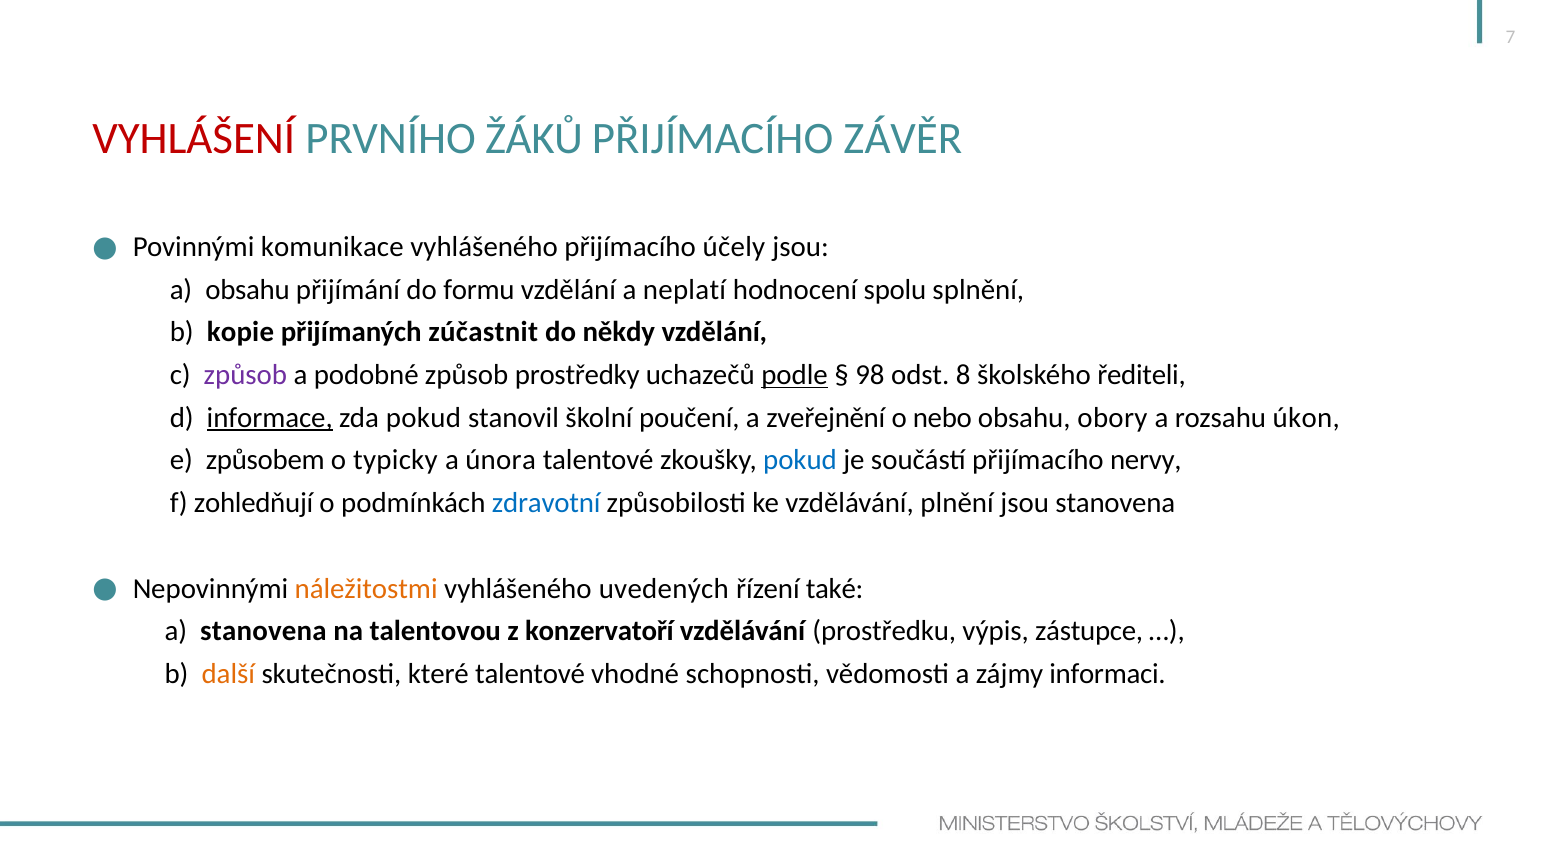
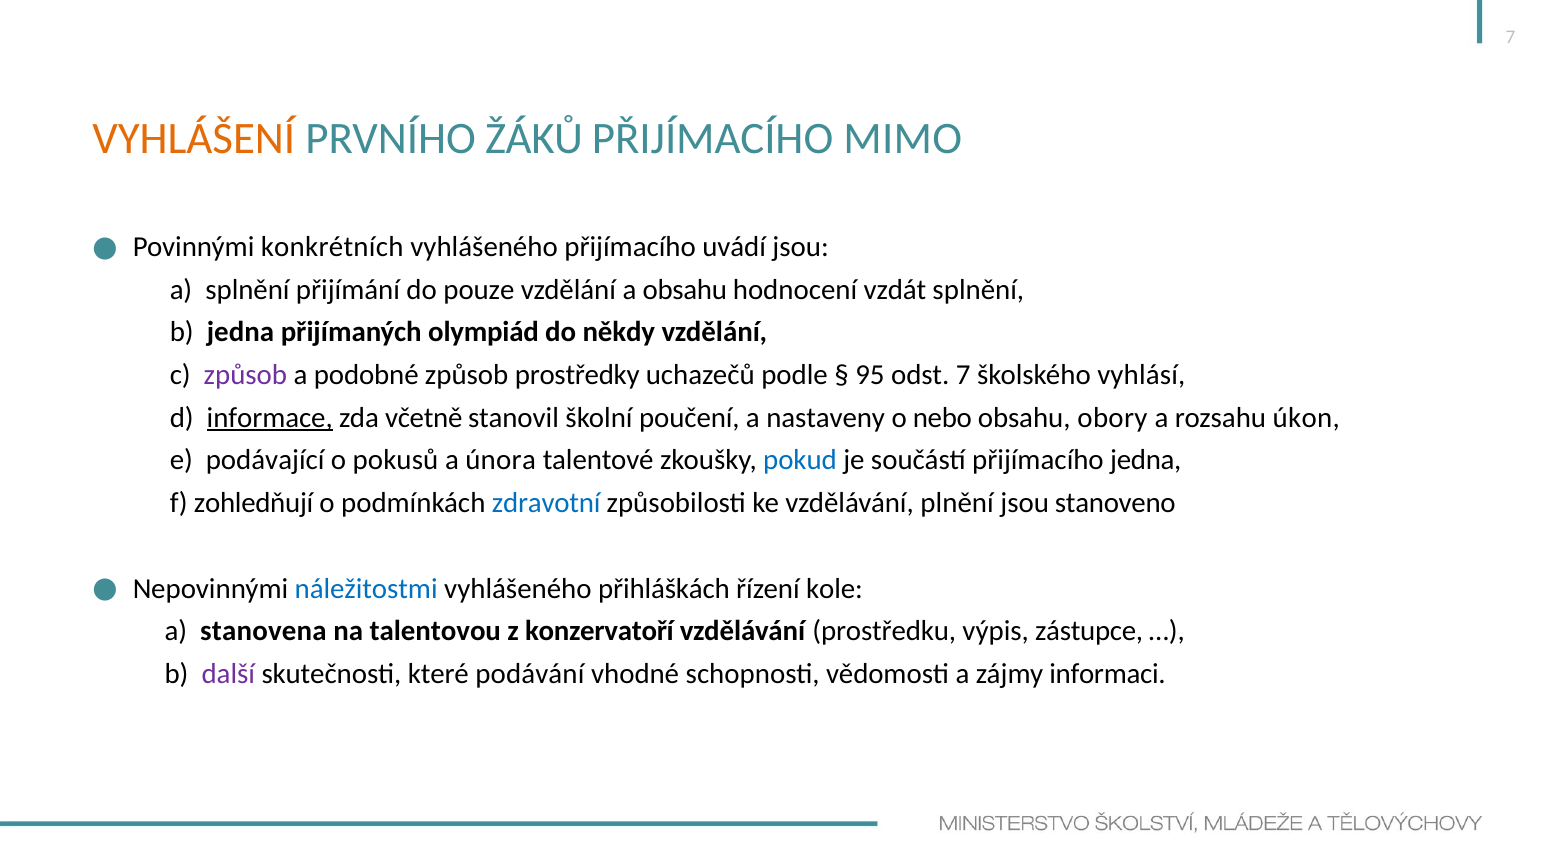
VYHLÁŠENÍ colour: red -> orange (194, 138)
ZÁVĚR: ZÁVĚR -> MIMO (903, 138)
komunikace: komunikace -> konkrétních (332, 247)
účely: účely -> uvádí (734, 247)
a obsahu: obsahu -> splnění (247, 290)
formu: formu -> pouze (479, 290)
a neplatí: neplatí -> obsahu (685, 290)
spolu: spolu -> vzdát (895, 290)
b kopie: kopie -> jedna (240, 332)
zúčastnit: zúčastnit -> olympiád (484, 332)
podle underline: present -> none (795, 375)
98: 98 -> 95 (870, 375)
odst 8: 8 -> 7 (963, 375)
řediteli: řediteli -> vyhlásí (1141, 375)
zda pokud: pokud -> včetně (424, 418)
zveřejnění: zveřejnění -> nastaveny (826, 418)
způsobem: způsobem -> podávající (265, 461)
typicky: typicky -> pokusů (395, 461)
přijímacího nervy: nervy -> jedna (1146, 461)
jsou stanovena: stanovena -> stanoveno (1115, 503)
náležitostmi colour: orange -> blue (366, 589)
uvedených: uvedených -> přihláškách (664, 589)
také: také -> kole (835, 589)
další colour: orange -> purple (228, 674)
které talentové: talentové -> podávání (530, 674)
